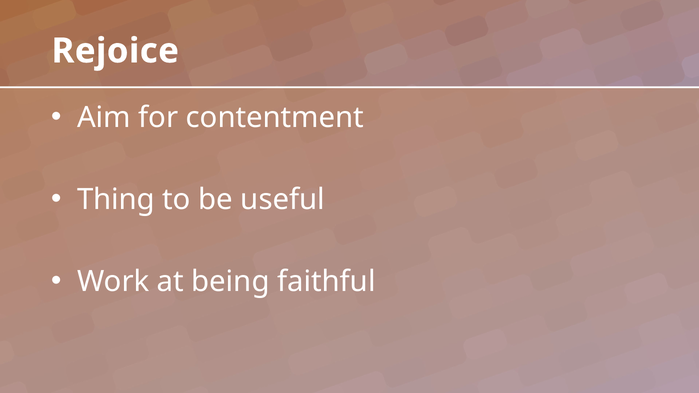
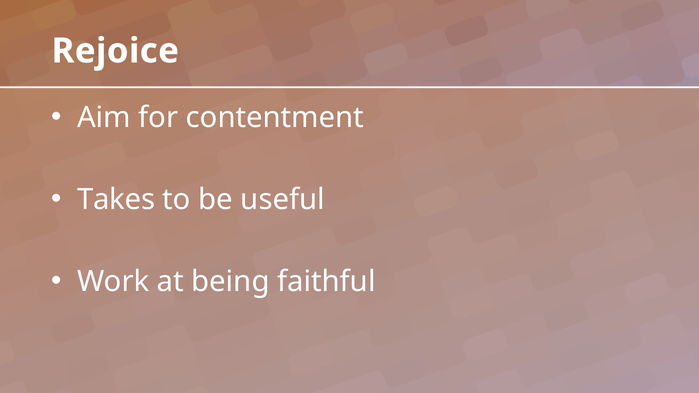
Thing: Thing -> Takes (116, 200)
